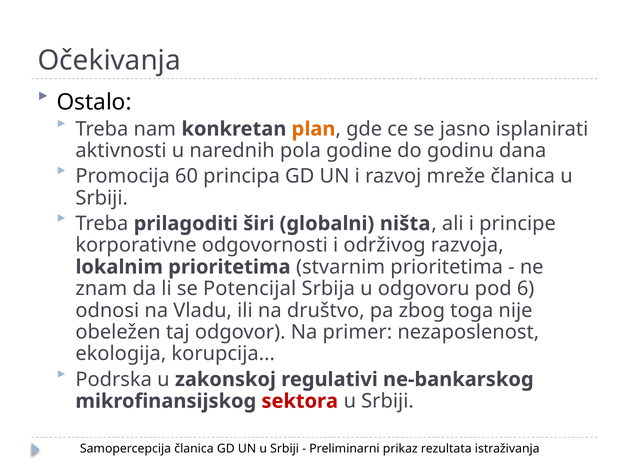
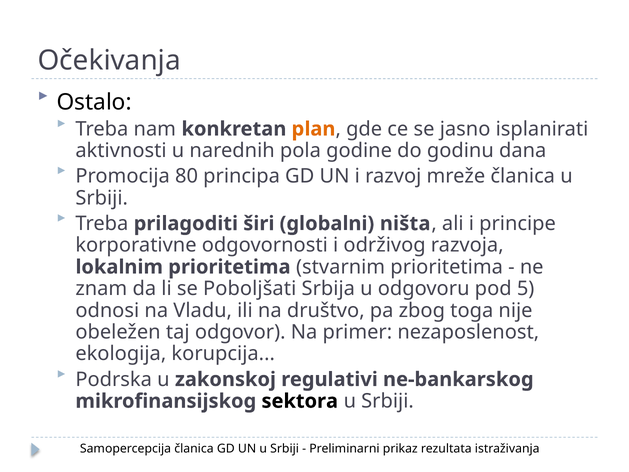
60: 60 -> 80 (187, 176)
Potencijal: Potencijal -> Poboljšati (250, 289)
6: 6 -> 5 (526, 289)
sektora colour: red -> black (300, 401)
